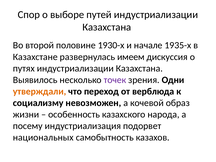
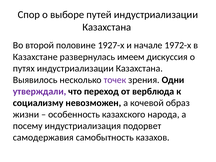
1930-х: 1930-х -> 1927-х (111, 45)
1935-х: 1935-х -> 1972-х (178, 45)
утверждали colour: orange -> purple (40, 91)
национальных: национальных -> самодержавия (43, 137)
